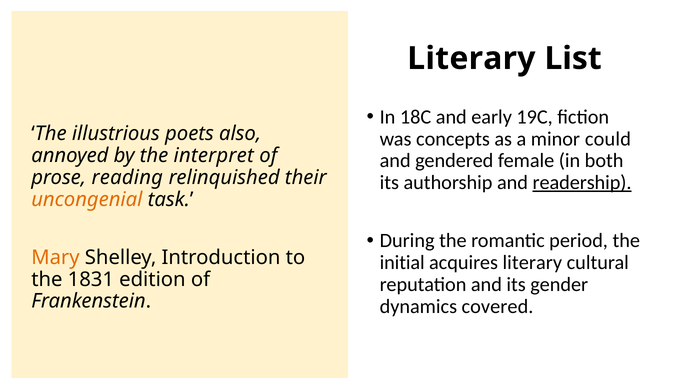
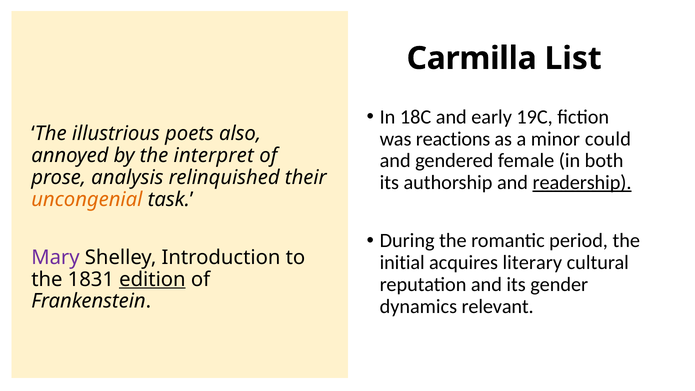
Literary: Literary -> Carmilla (472, 58)
concepts: concepts -> reactions (453, 139)
reading: reading -> analysis (127, 177)
Mary colour: orange -> purple (55, 257)
edition underline: none -> present (152, 279)
covered: covered -> relevant (498, 306)
